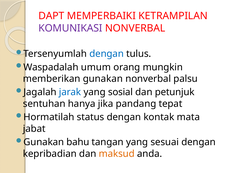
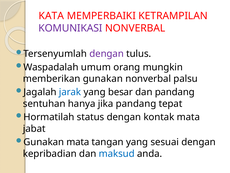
DAPT: DAPT -> KATA (51, 16)
dengan colour: blue -> purple (107, 54)
sosial: sosial -> besar (120, 92)
dan petunjuk: petunjuk -> pandang (175, 92)
Gunakan bahu: bahu -> mata (78, 142)
maksud colour: orange -> blue (117, 153)
